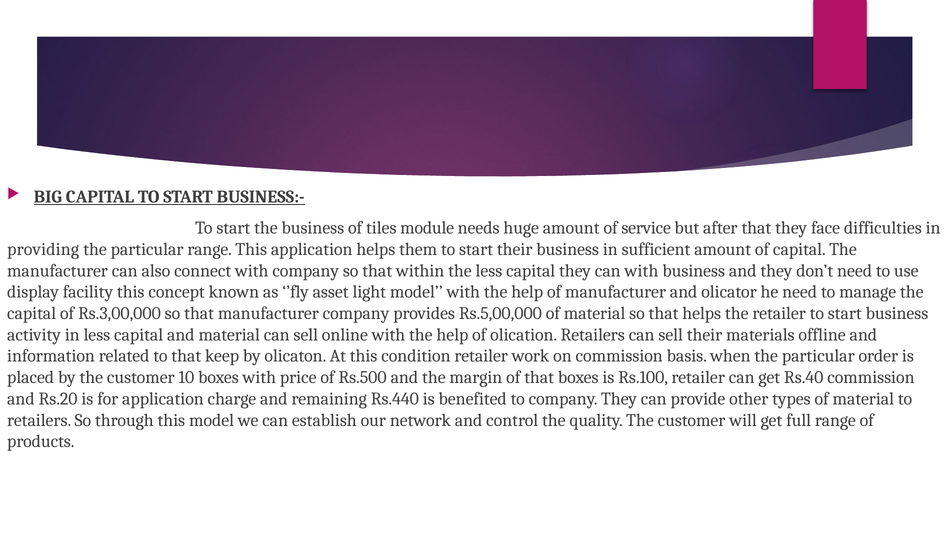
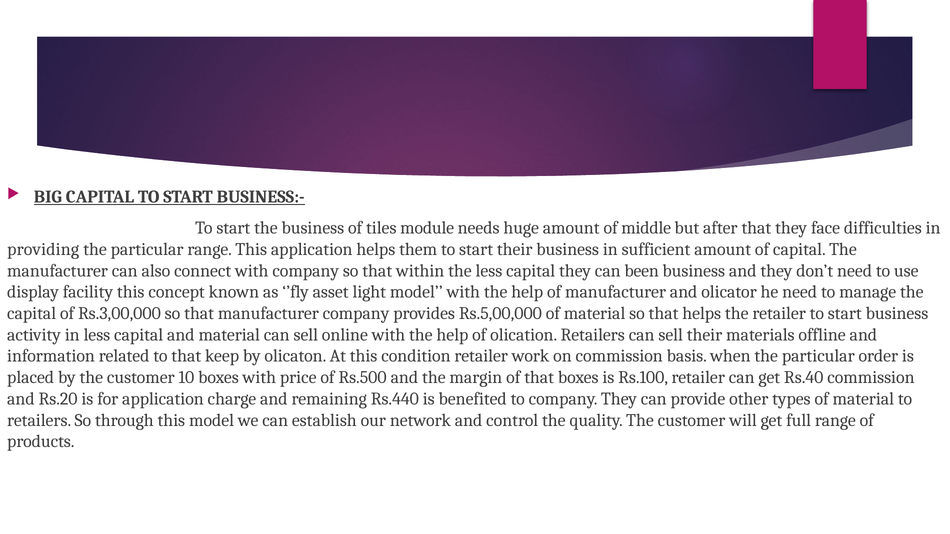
service: service -> middle (646, 228)
can with: with -> been (642, 271)
